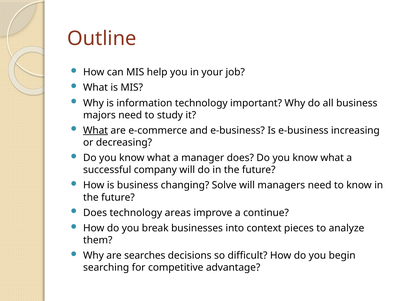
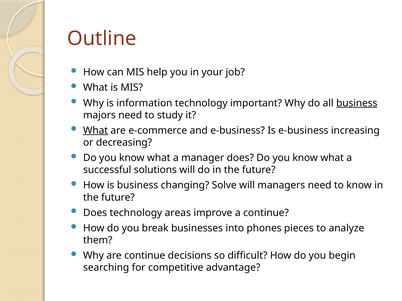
business underline: none -> present (357, 103)
company: company -> solutions (155, 170)
context: context -> phones (264, 229)
are searches: searches -> continue (145, 256)
